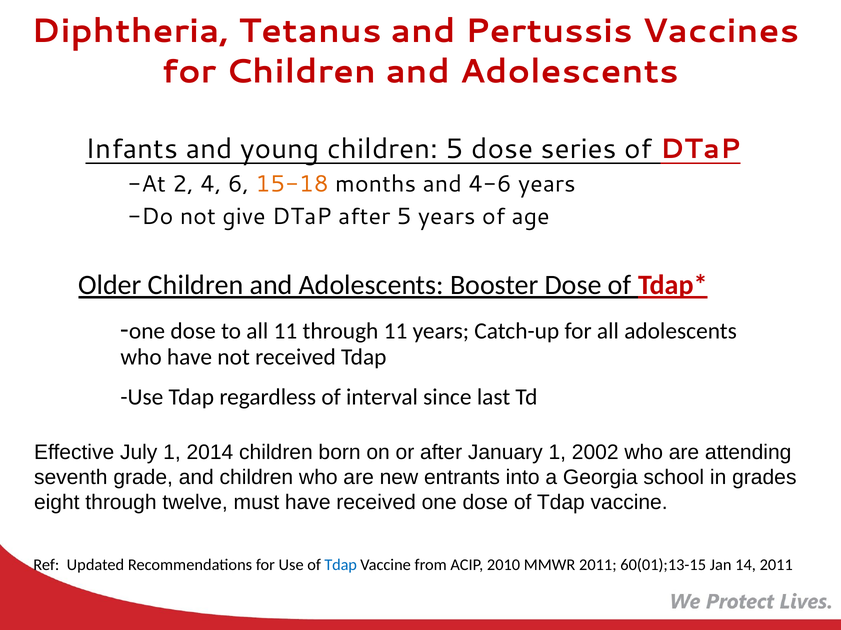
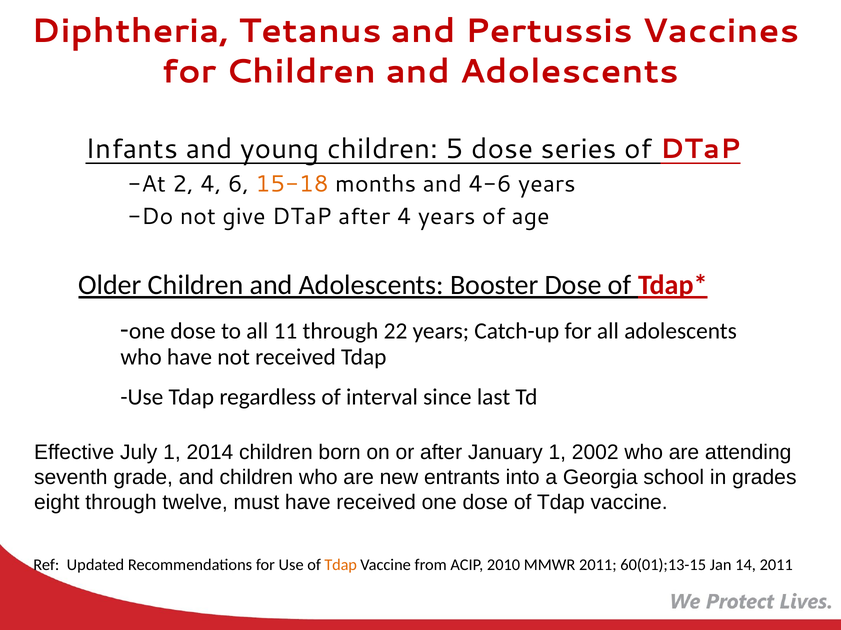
after 5: 5 -> 4 (404, 217)
through 11: 11 -> 22 (396, 331)
Tdap colour: blue -> orange (341, 566)
